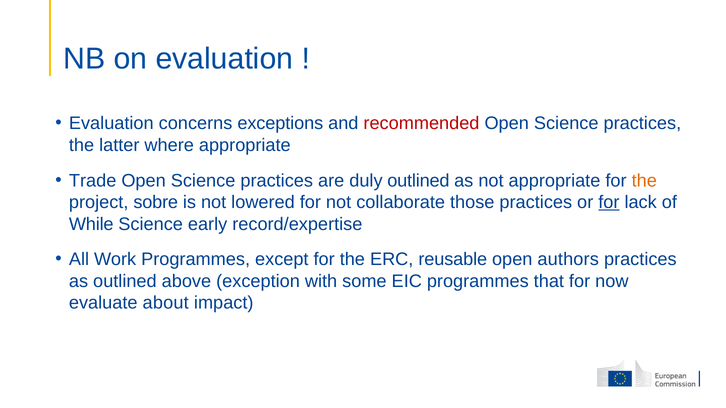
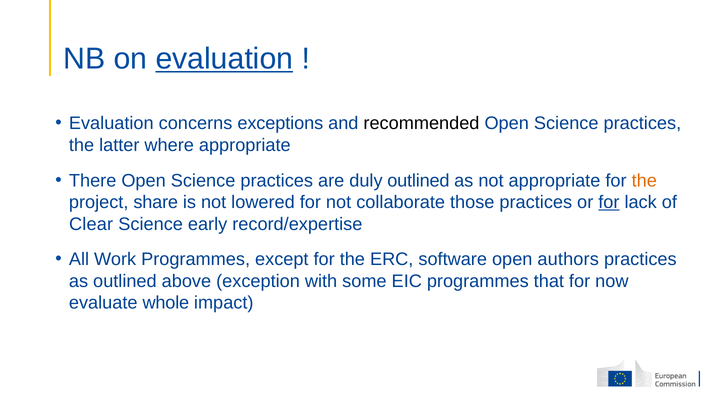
evaluation underline: none -> present (224, 59)
recommended colour: red -> black (421, 124)
Trade: Trade -> There (93, 181)
sobre: sobre -> share (156, 203)
While: While -> Clear (91, 224)
reusable: reusable -> software (453, 260)
about: about -> whole (166, 303)
